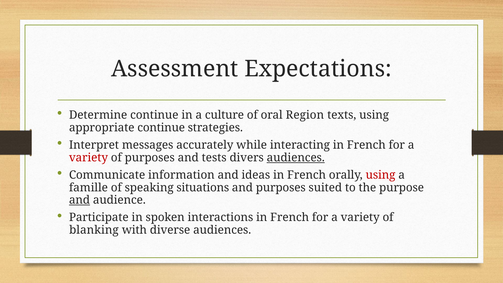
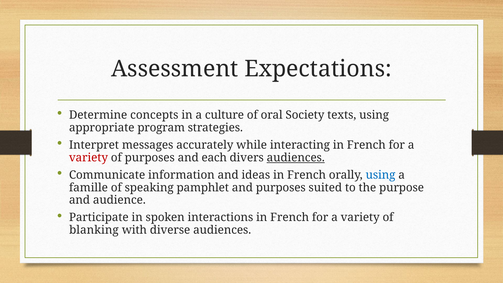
Determine continue: continue -> concepts (154, 115)
Region: Region -> Society (305, 115)
appropriate continue: continue -> program (161, 128)
tests: tests -> each (214, 158)
using colour: red -> blue (381, 175)
situations: situations -> pamphlet (203, 187)
and underline: present -> none (79, 200)
